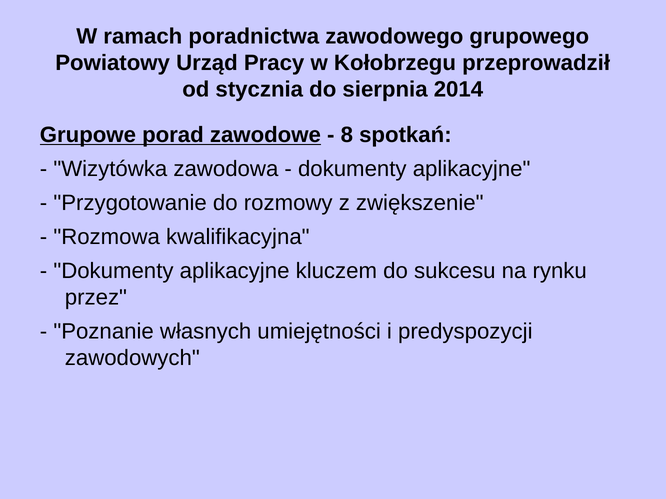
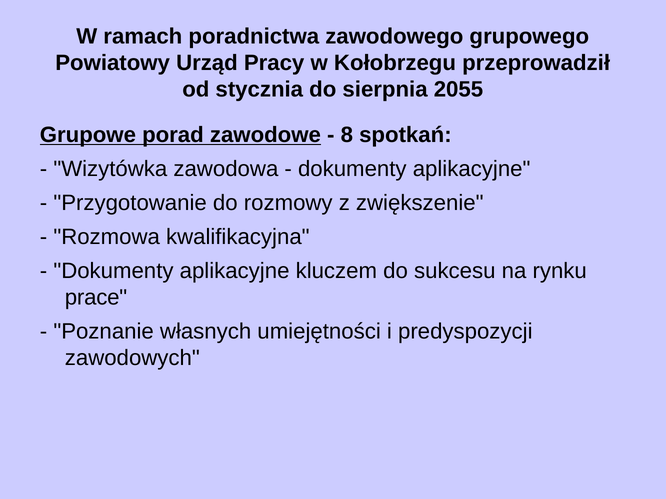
2014: 2014 -> 2055 (458, 90)
przez: przez -> prace (96, 298)
